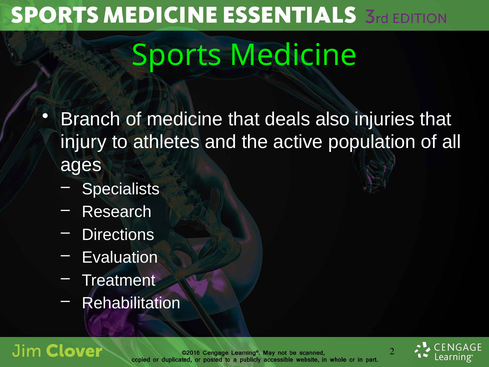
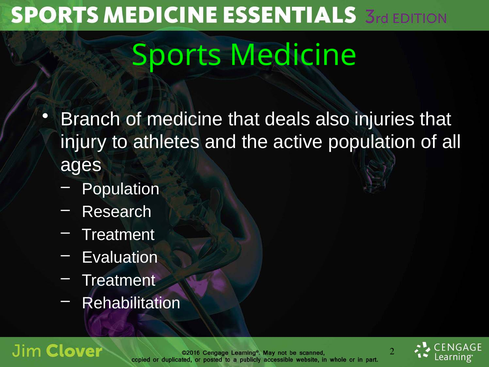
Specialists: Specialists -> Population (121, 189)
Directions: Directions -> Treatment (118, 235)
